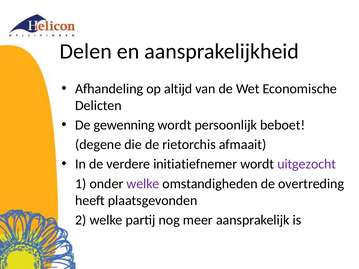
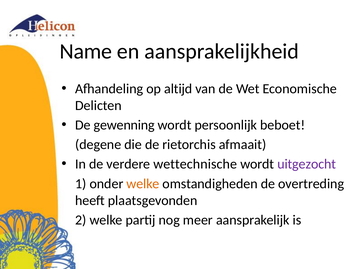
Delen: Delen -> Name (86, 52)
initiatiefnemer: initiatiefnemer -> wettechnische (195, 164)
welke colour: purple -> orange (143, 184)
